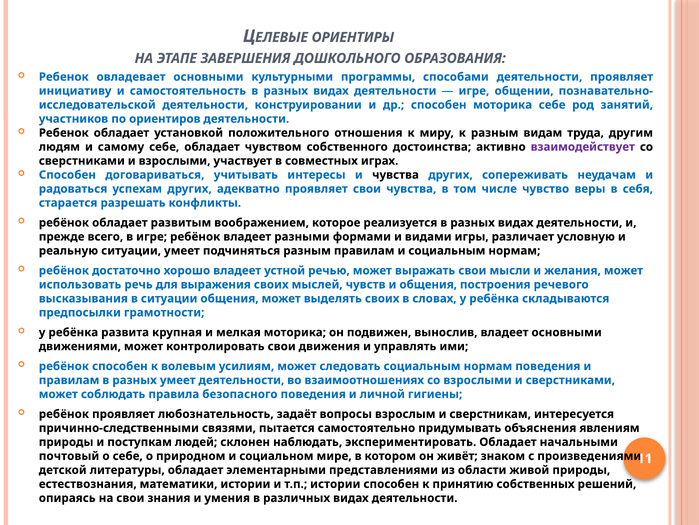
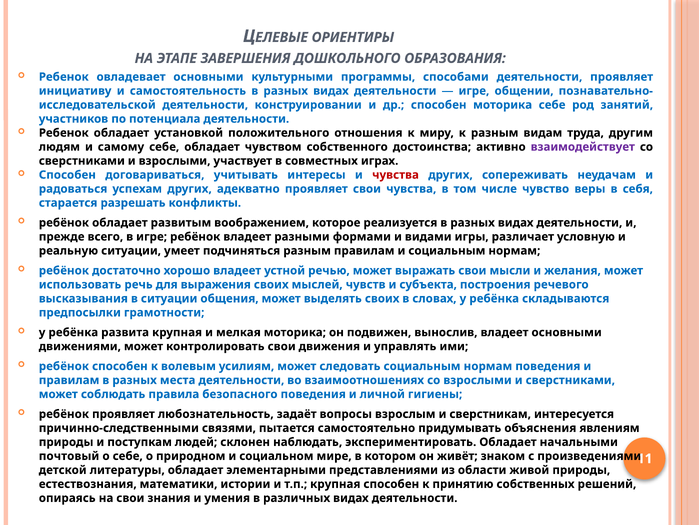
ориентиров: ориентиров -> потенциала (165, 119)
чувства colour: black -> red (395, 175)
и общения: общения -> субъекта (428, 284)
разных умеет: умеет -> места (178, 380)
т.п истории: истории -> крупная (335, 483)
